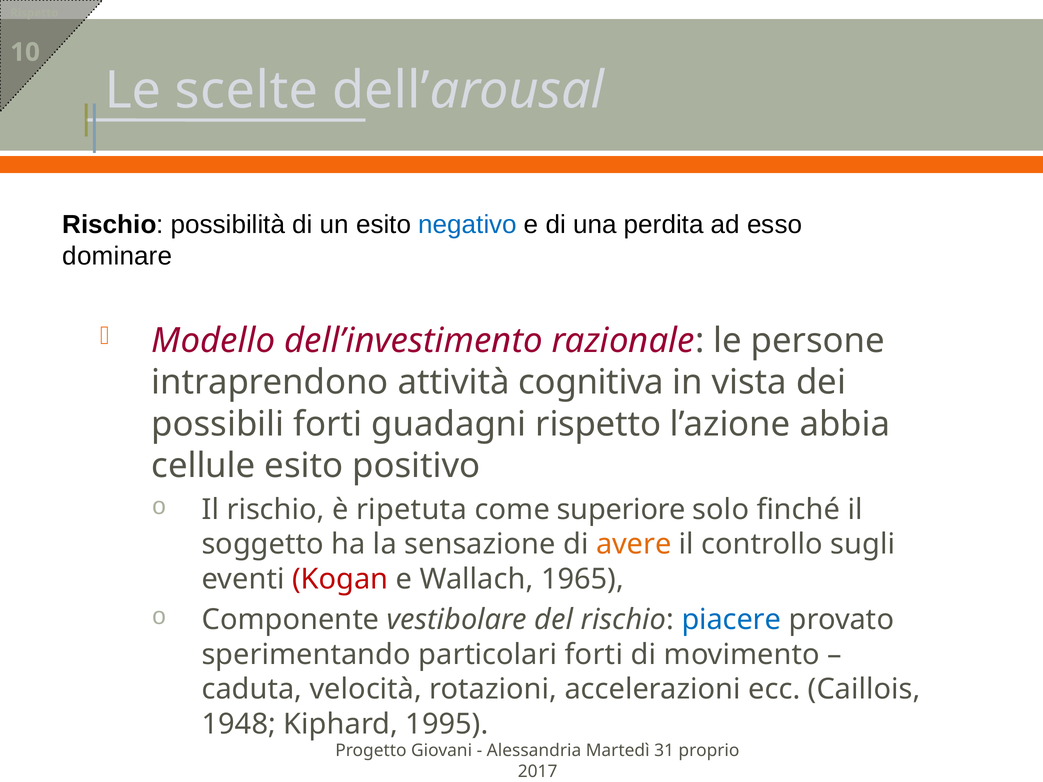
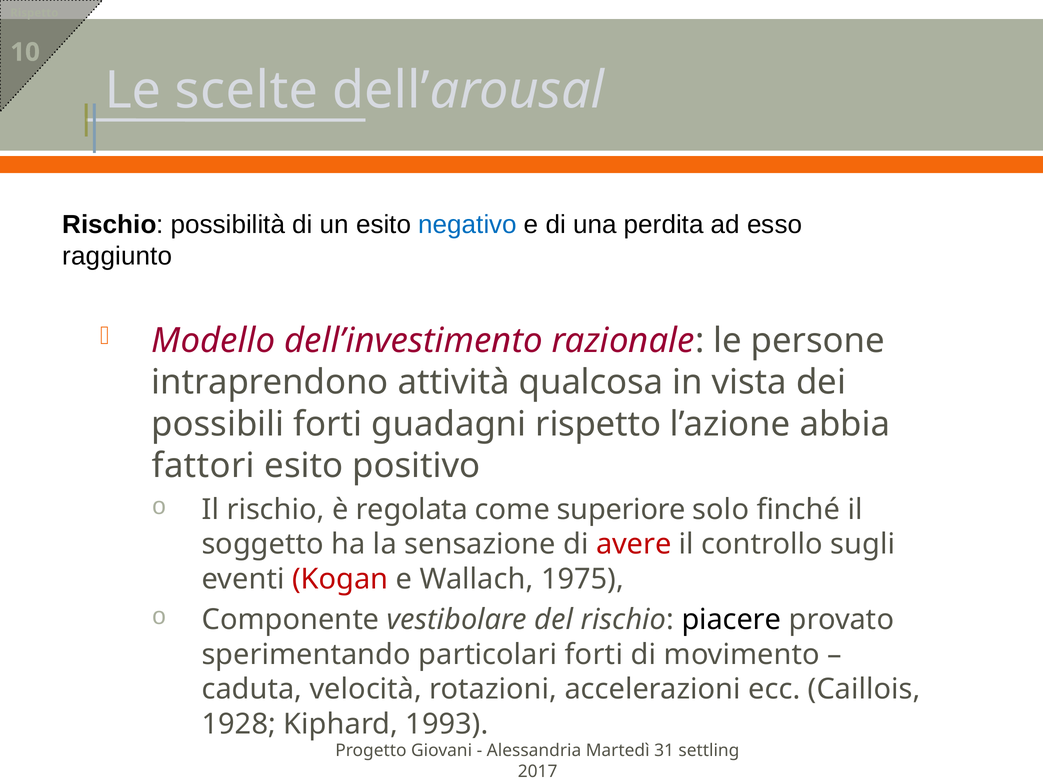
dominare: dominare -> raggiunto (117, 256)
cognitiva: cognitiva -> qualcosa (591, 383)
cellule: cellule -> fattori (203, 466)
ripetuta: ripetuta -> regolata (412, 510)
avere colour: orange -> red (634, 545)
1965: 1965 -> 1975 (582, 579)
piacere colour: blue -> black (731, 620)
1948: 1948 -> 1928 (239, 724)
1995: 1995 -> 1993 (447, 724)
proprio: proprio -> settling (709, 751)
